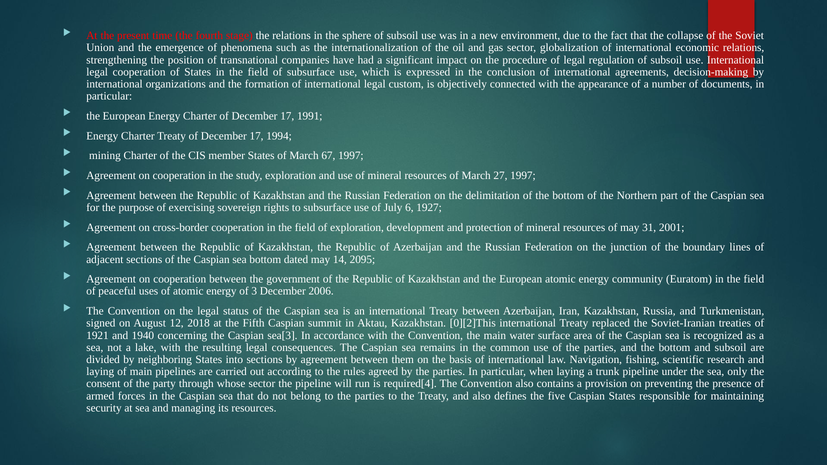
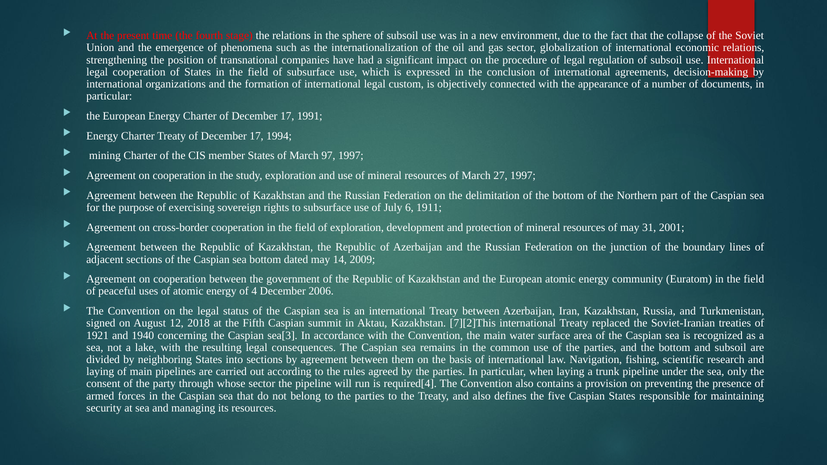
67: 67 -> 97 (328, 156)
1927: 1927 -> 1911 (429, 208)
2095: 2095 -> 2009 (362, 259)
3: 3 -> 4 (254, 291)
0][2]This: 0][2]This -> 7][2]This (473, 323)
